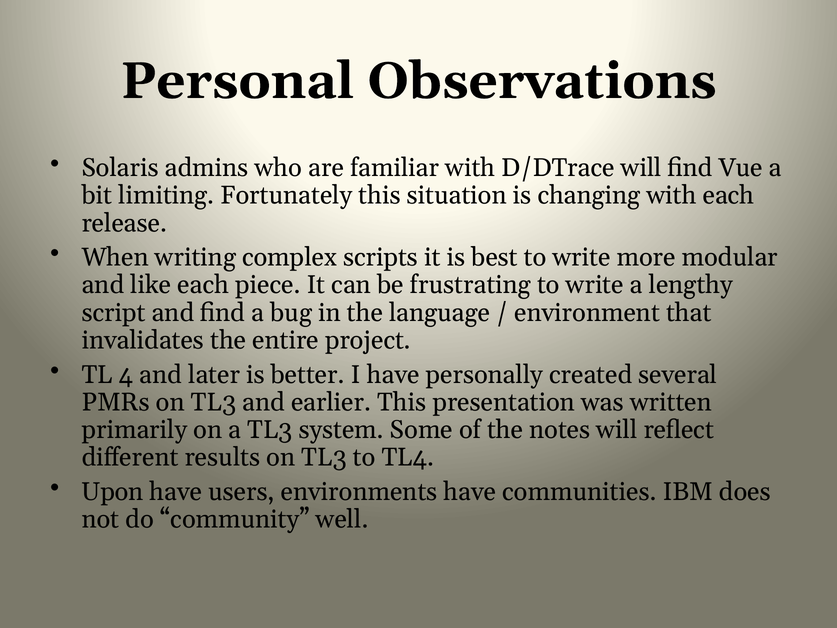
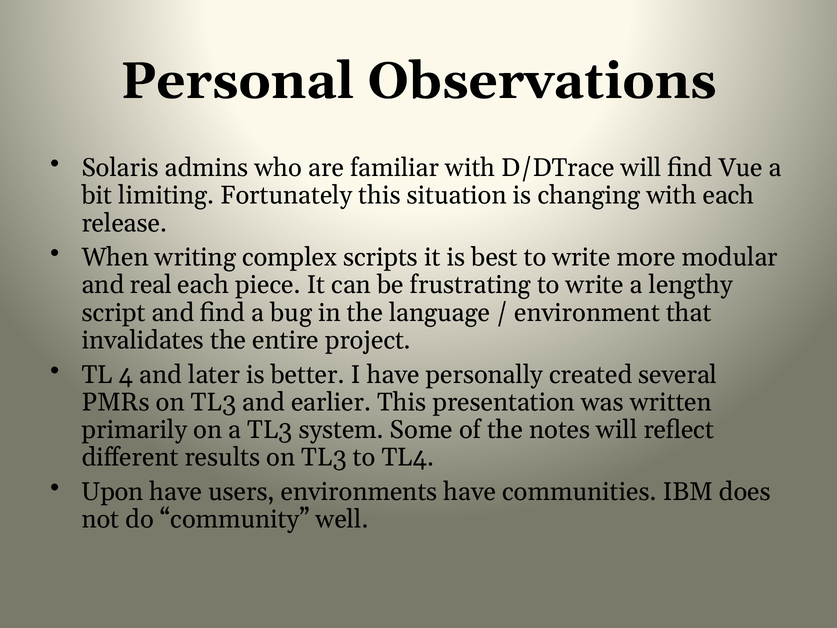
like: like -> real (151, 285)
